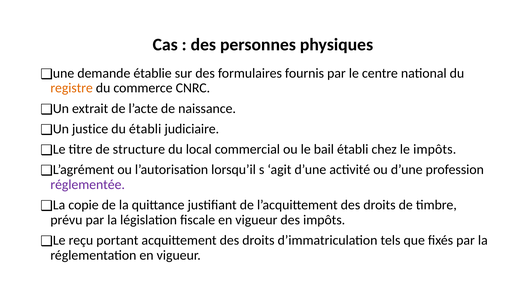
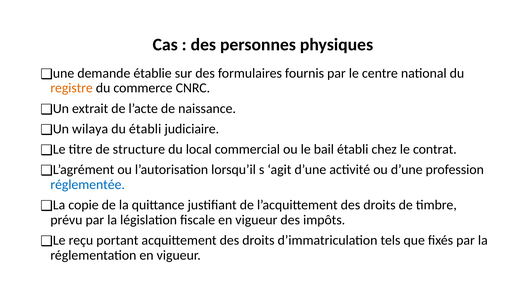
justice: justice -> wilaya (90, 129)
le impôts: impôts -> contrat (435, 149)
réglementée colour: purple -> blue (88, 185)
